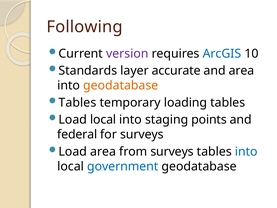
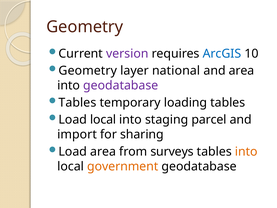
Following: Following -> Geometry (85, 27)
Standards: Standards -> Geometry (88, 71)
accurate: accurate -> national (176, 71)
geodatabase colour: orange -> purple (121, 85)
points: points -> parcel (209, 120)
federal: federal -> import (77, 134)
for surveys: surveys -> sharing (142, 134)
into colour: blue -> orange (246, 151)
government colour: blue -> orange (123, 166)
